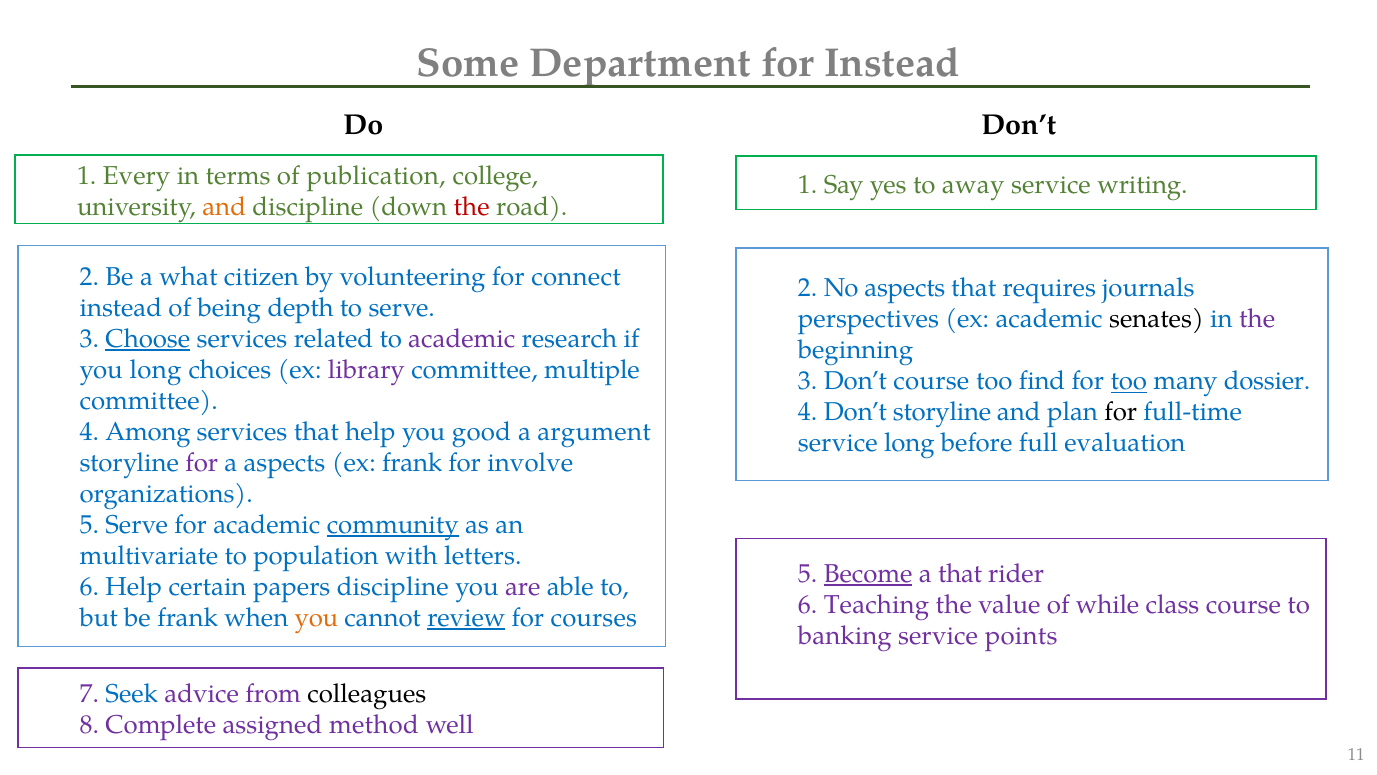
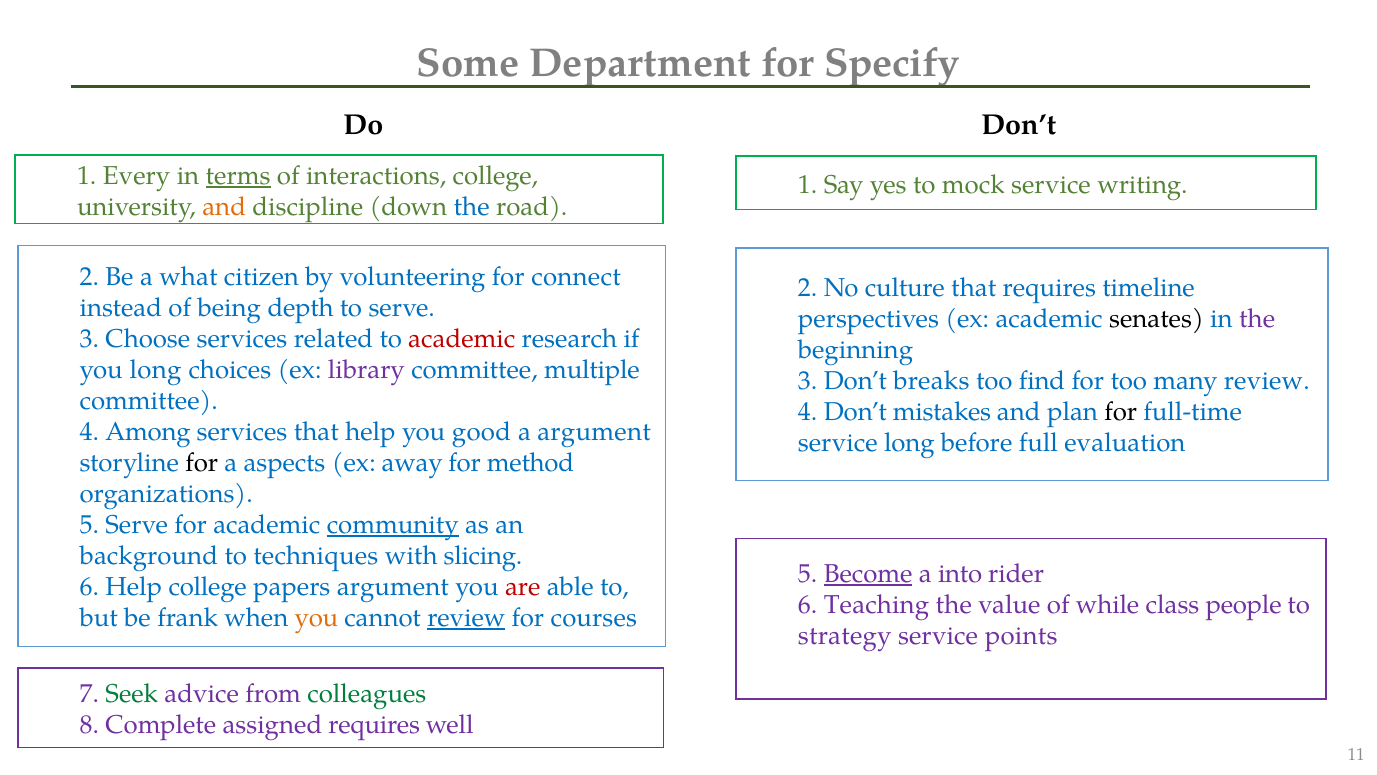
for Instead: Instead -> Specify (892, 63)
terms underline: none -> present (238, 176)
publication: publication -> interactions (376, 176)
away: away -> mock (973, 185)
the colour: red -> blue (472, 207)
No aspects: aspects -> culture (905, 288)
journals: journals -> timeline (1149, 288)
Choose underline: present -> none (148, 339)
academic colour: purple -> red (462, 339)
Don’t course: course -> breaks (931, 381)
too underline: present -> none (1129, 381)
many dossier: dossier -> review (1267, 381)
Don’t storyline: storyline -> mistakes (942, 412)
for colour: purple -> black (202, 463)
ex frank: frank -> away (412, 463)
involve: involve -> method (530, 463)
multivariate: multivariate -> background (149, 556)
population: population -> techniques (316, 556)
letters: letters -> slicing (483, 556)
a that: that -> into (960, 574)
Help certain: certain -> college (208, 587)
papers discipline: discipline -> argument (393, 587)
are colour: purple -> red (523, 587)
class course: course -> people (1244, 605)
banking: banking -> strategy (845, 636)
Seek colour: blue -> green (132, 694)
colleagues colour: black -> green (367, 694)
assigned method: method -> requires (374, 725)
